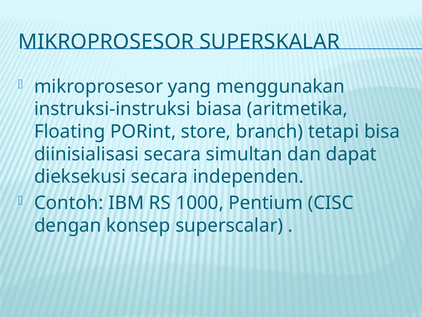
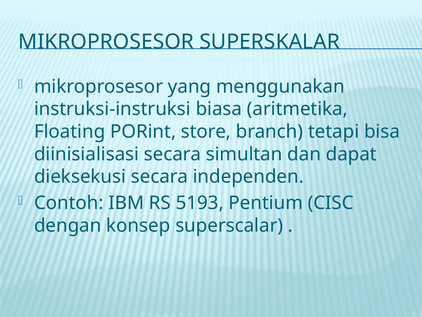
1000: 1000 -> 5193 (200, 203)
